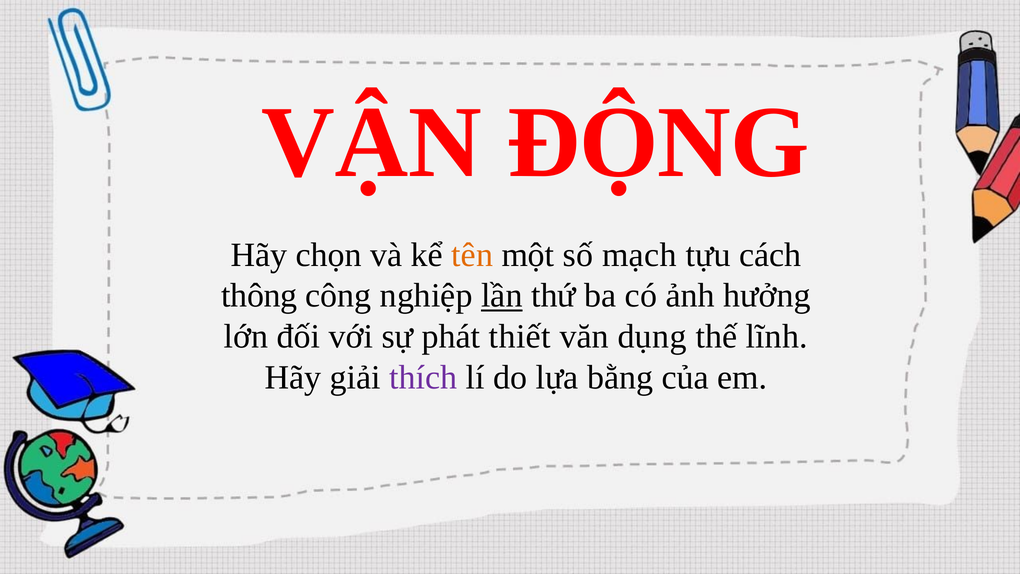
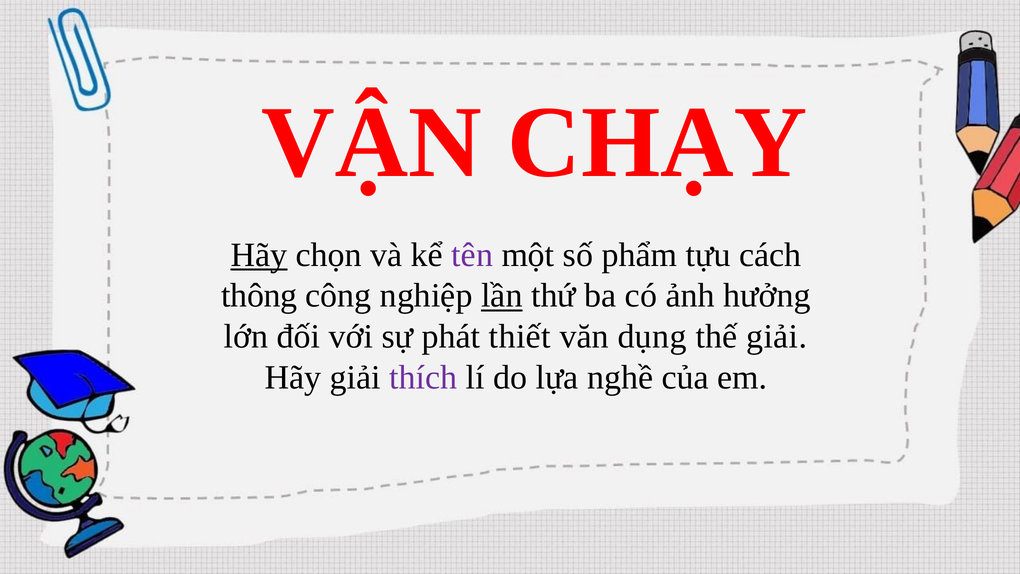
ĐỘNG: ĐỘNG -> CHẠY (657, 142)
Hãy underline: none -> present (259, 255)
tên colour: orange -> purple (472, 255)
mạch: mạch -> phẩm (639, 255)
thế lĩnh: lĩnh -> giải (777, 336)
bằng: bằng -> nghề (620, 377)
